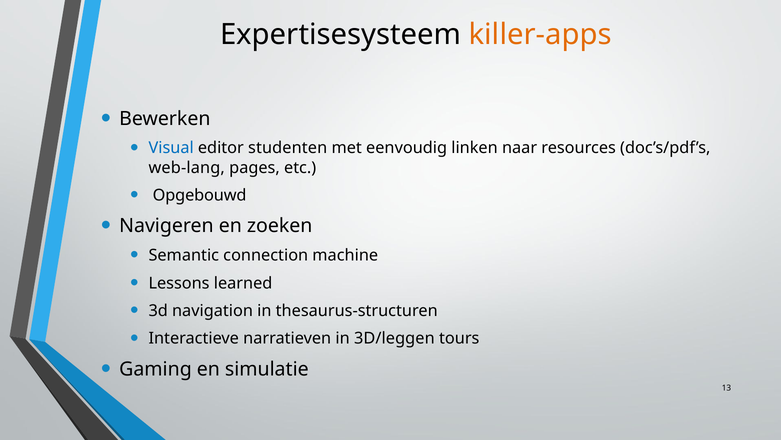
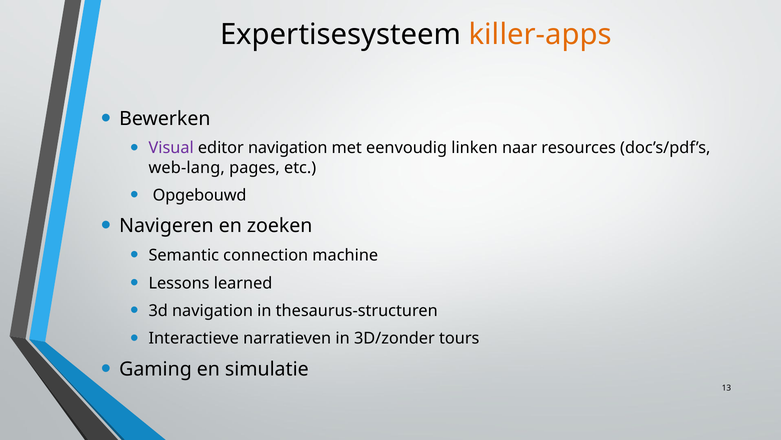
Visual colour: blue -> purple (171, 148)
editor studenten: studenten -> navigation (288, 148)
3D/leggen: 3D/leggen -> 3D/zonder (394, 338)
